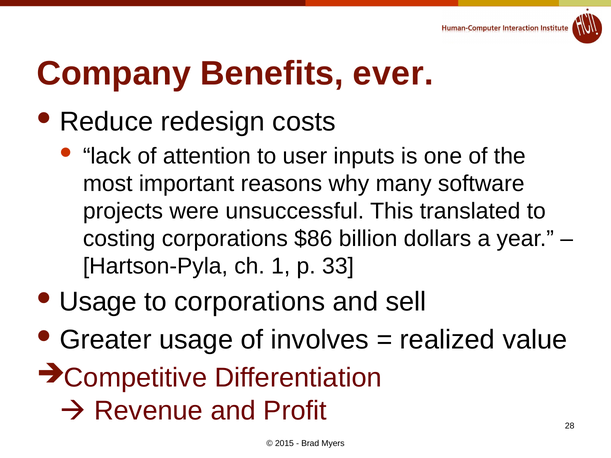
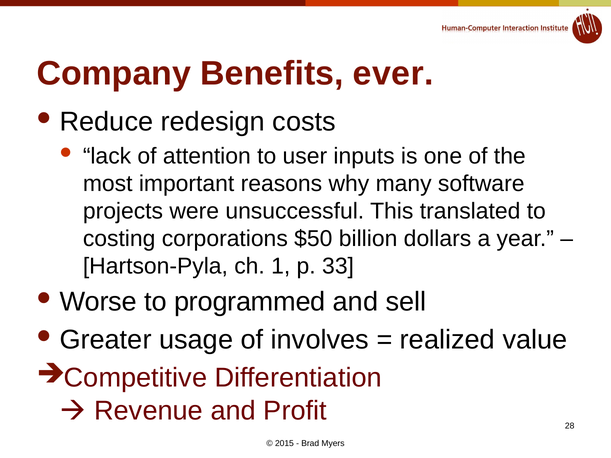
$86: $86 -> $50 (313, 239)
Usage: Usage -> Worse (98, 302)
to corporations: corporations -> programmed (250, 302)
